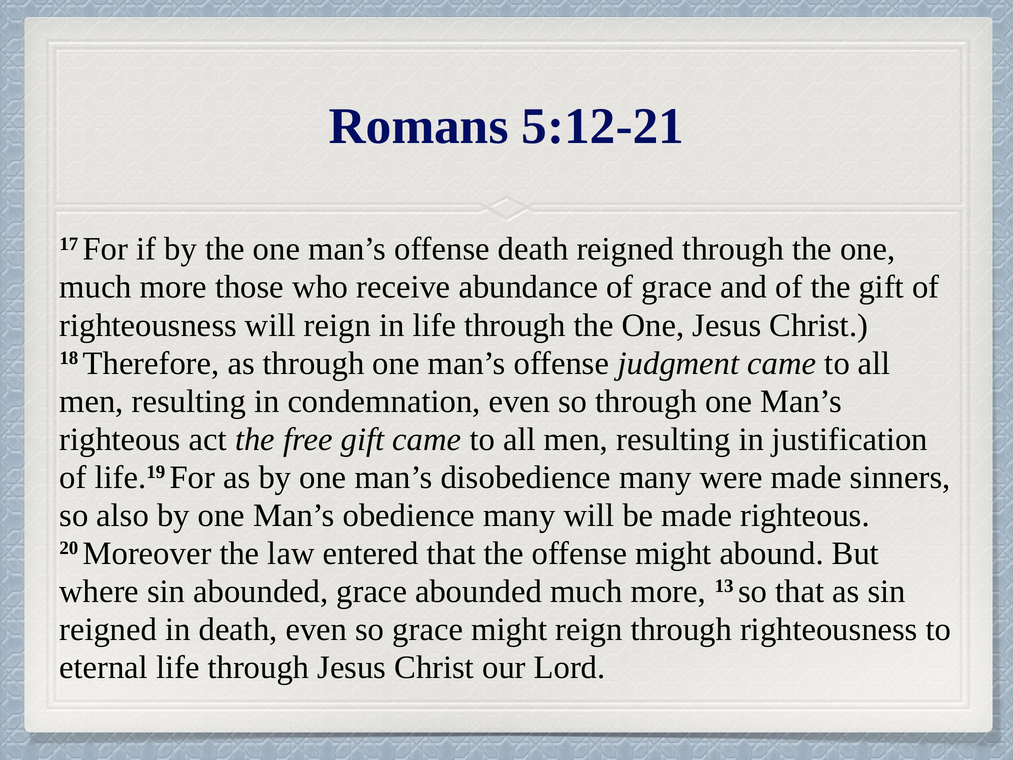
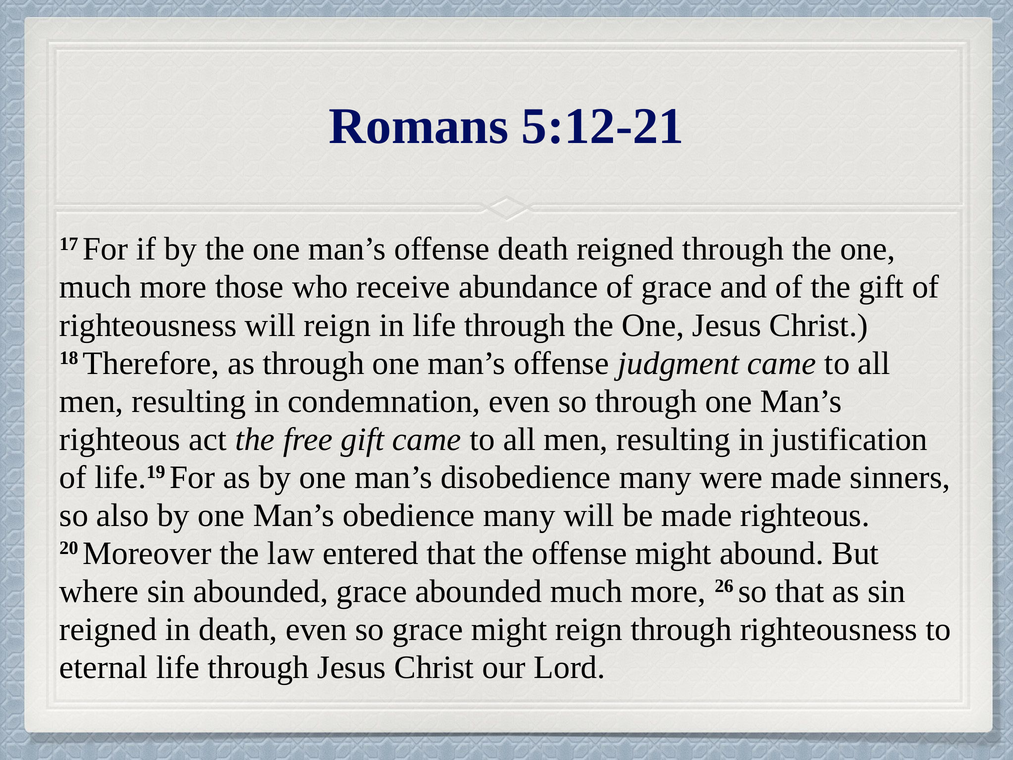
13: 13 -> 26 (724, 586)
